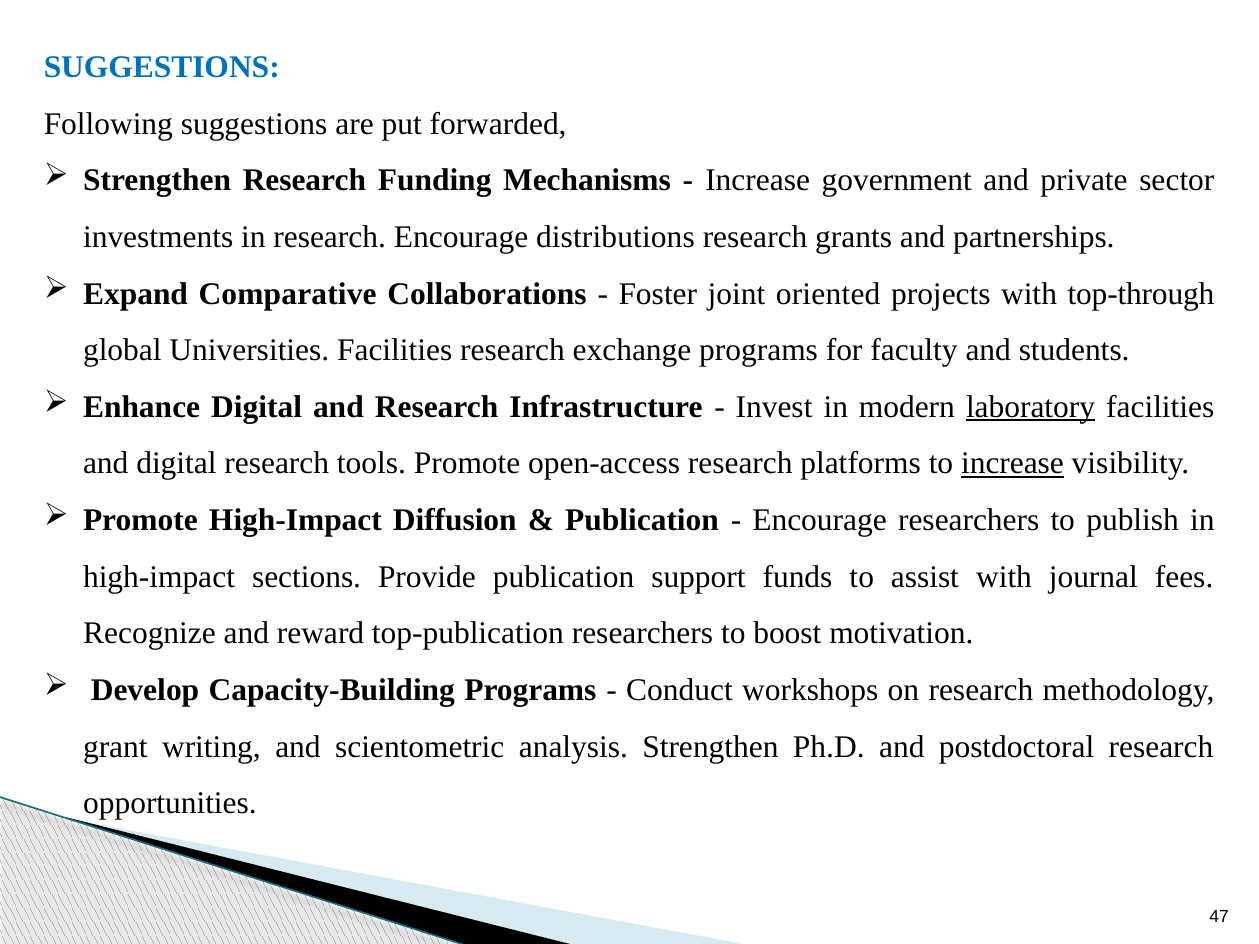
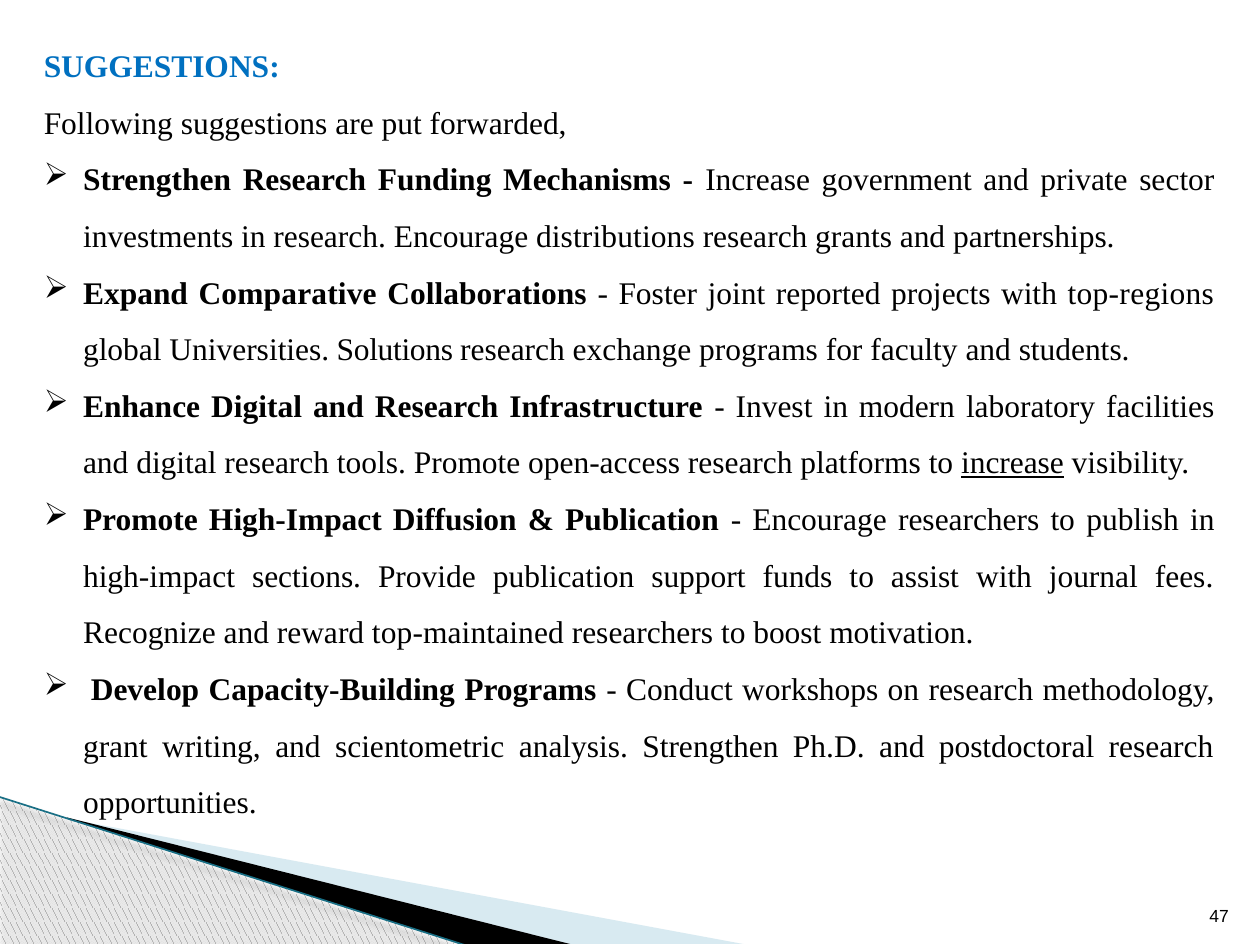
oriented: oriented -> reported (828, 294)
top-through: top-through -> top-regions (1141, 294)
Universities Facilities: Facilities -> Solutions (395, 350)
laboratory underline: present -> none (1031, 407)
top-publication: top-publication -> top-maintained (468, 634)
